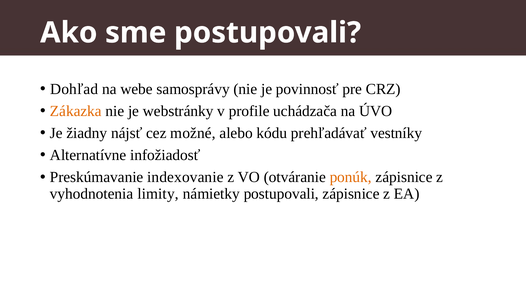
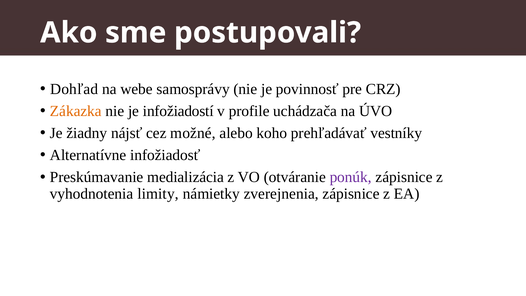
webstránky: webstránky -> infožiadostí (178, 111)
kódu: kódu -> koho (272, 133)
indexovanie: indexovanie -> medializácia (186, 177)
ponúk colour: orange -> purple (351, 177)
námietky postupovali: postupovali -> zverejnenia (281, 194)
